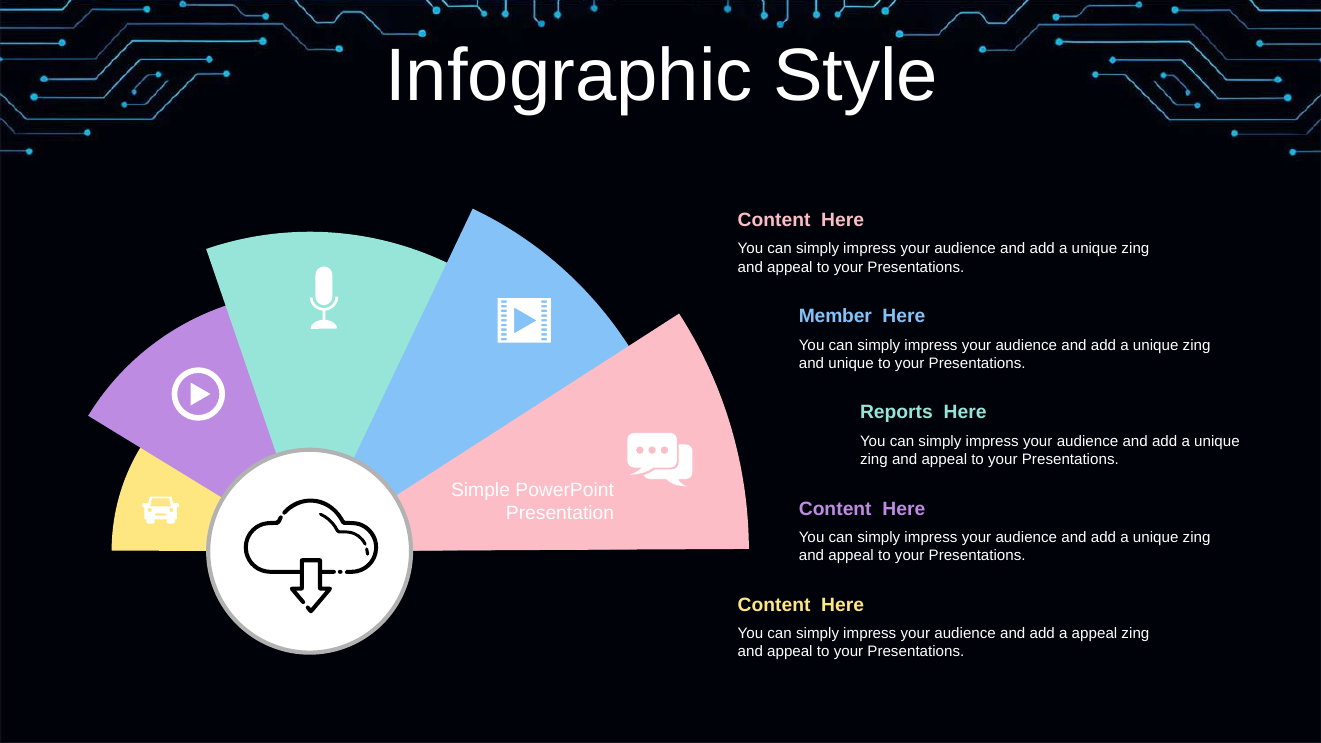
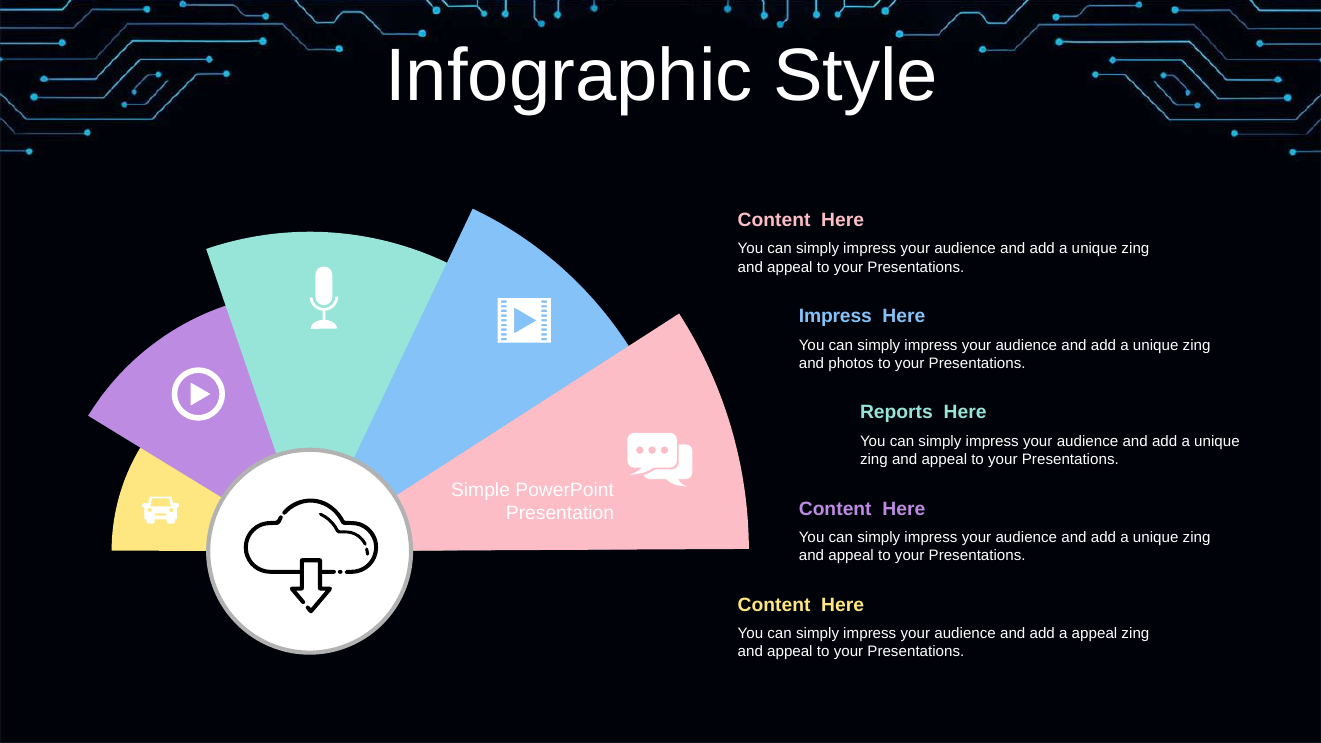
Member: Member -> Impress (835, 316)
and unique: unique -> photos (851, 363)
